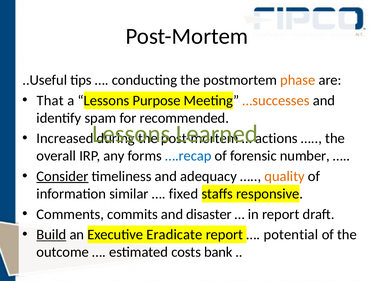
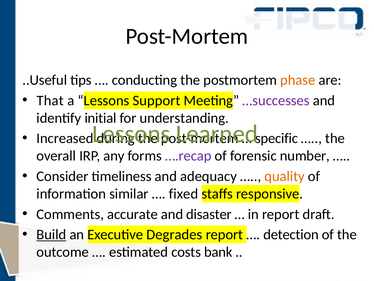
Purpose: Purpose -> Support (157, 100)
…successes colour: orange -> purple (276, 100)
spam: spam -> initial (100, 118)
recommended: recommended -> understanding (184, 118)
actions: actions -> specific (276, 138)
….recap colour: blue -> purple (188, 156)
Consider underline: present -> none (62, 176)
commits: commits -> accurate (132, 214)
Eradicate: Eradicate -> Degrades (174, 234)
potential: potential -> detection (291, 234)
